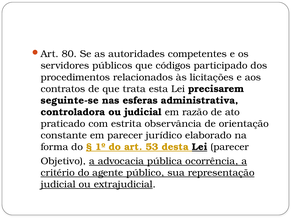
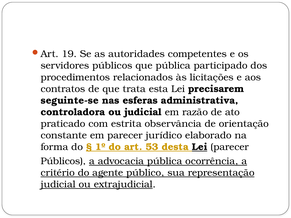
80: 80 -> 19 (69, 54)
que códigos: códigos -> pública (173, 66)
Objetivo: Objetivo -> Públicos (63, 161)
